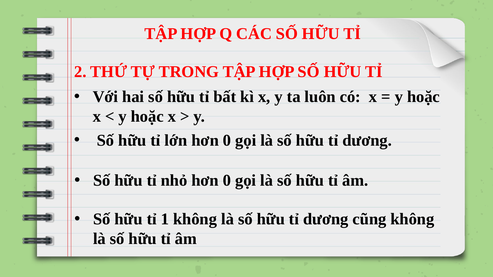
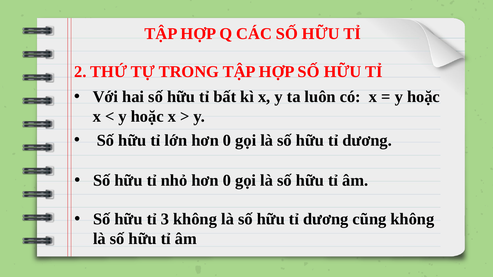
1: 1 -> 3 (165, 219)
